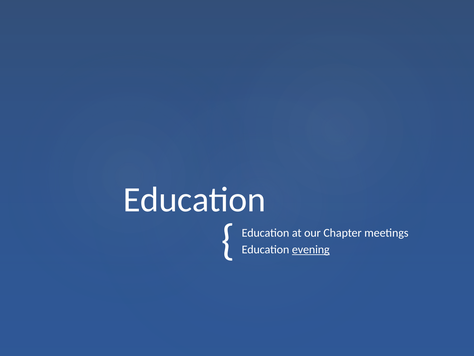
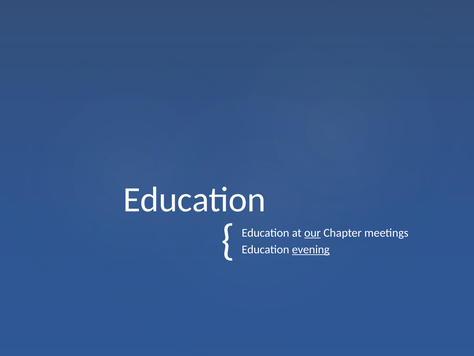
our underline: none -> present (312, 233)
